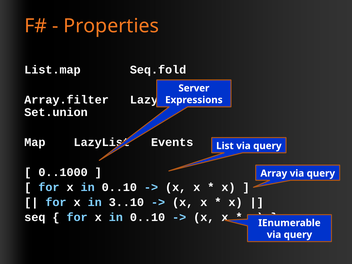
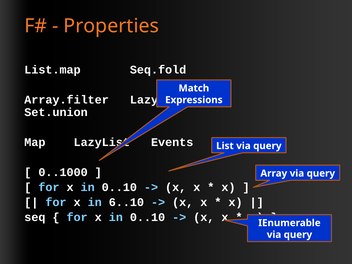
Server: Server -> Match (194, 88)
3..10: 3..10 -> 6..10 (126, 202)
